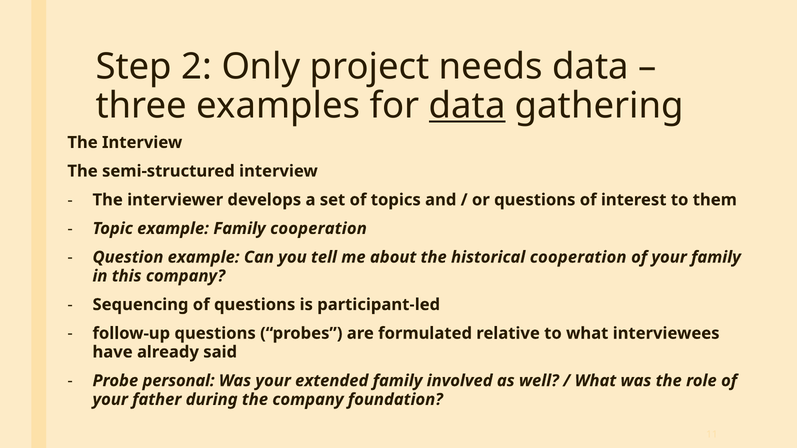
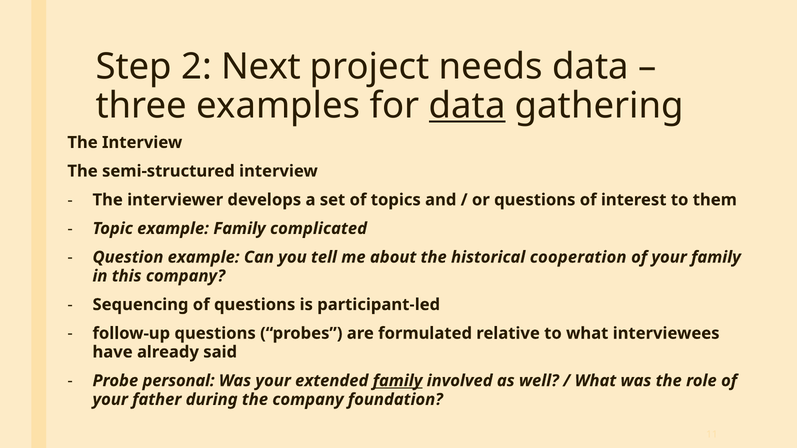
Only: Only -> Next (261, 67)
Family cooperation: cooperation -> complicated (319, 229)
family underline: none -> present (398, 381)
